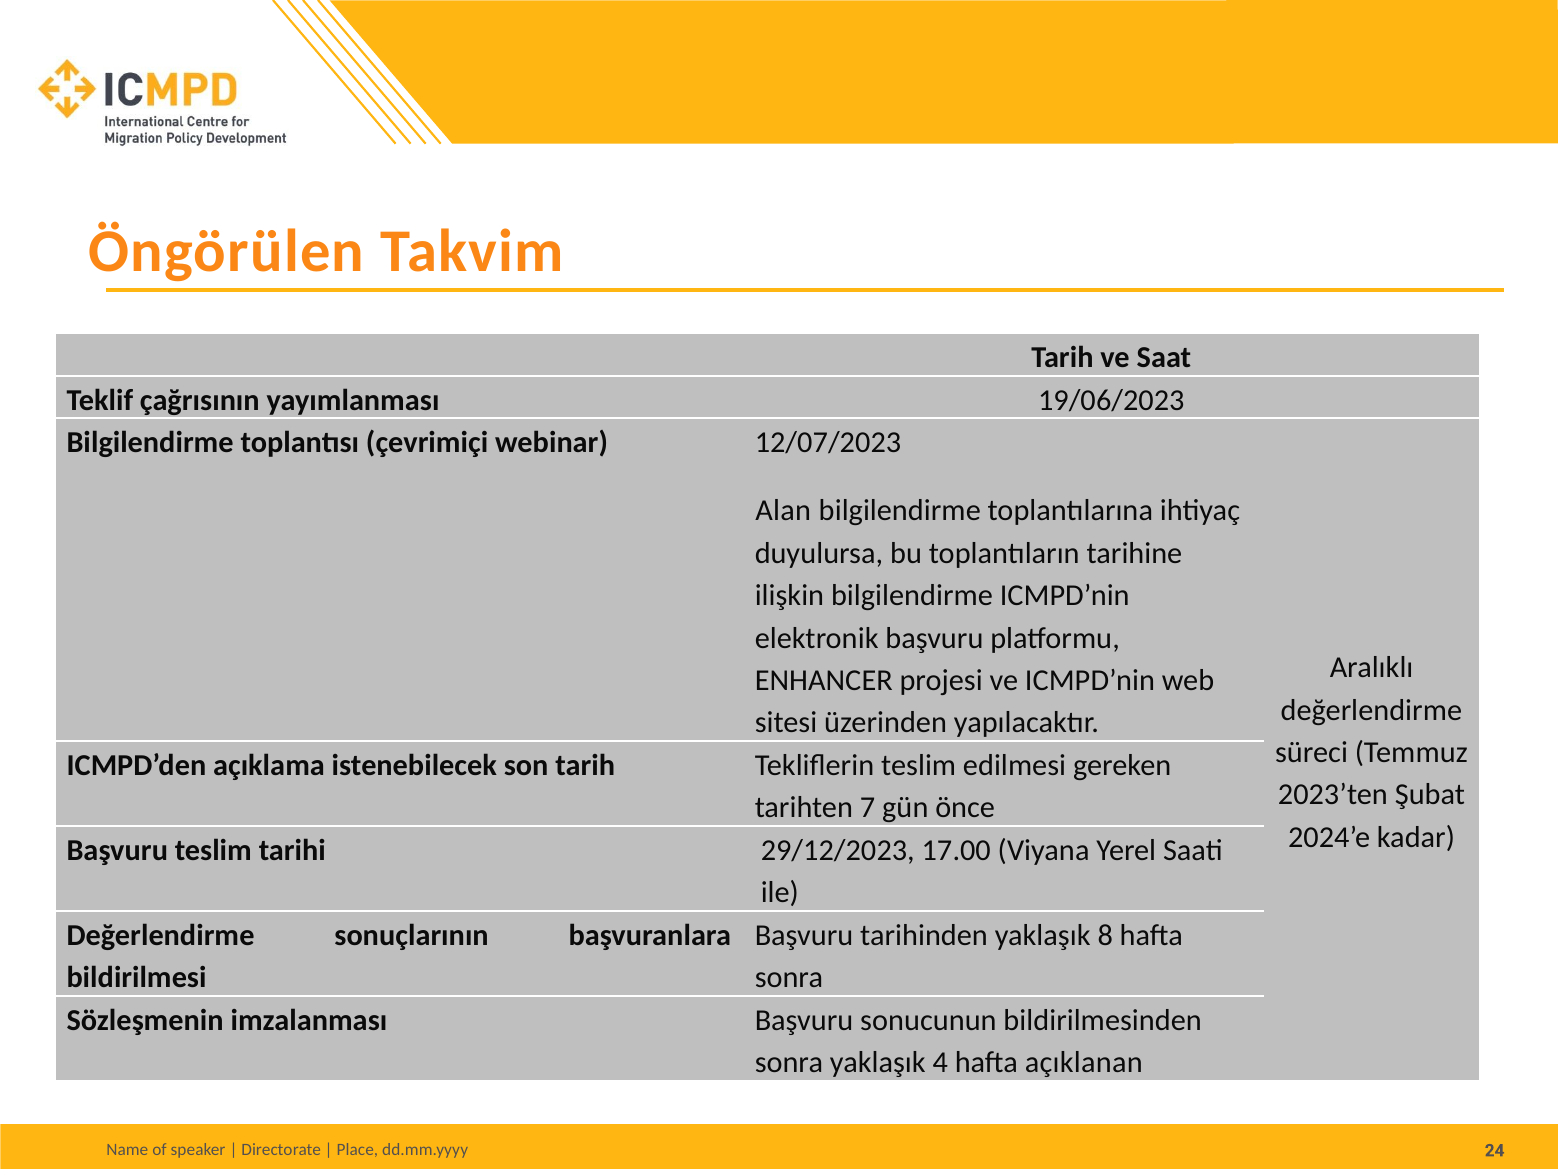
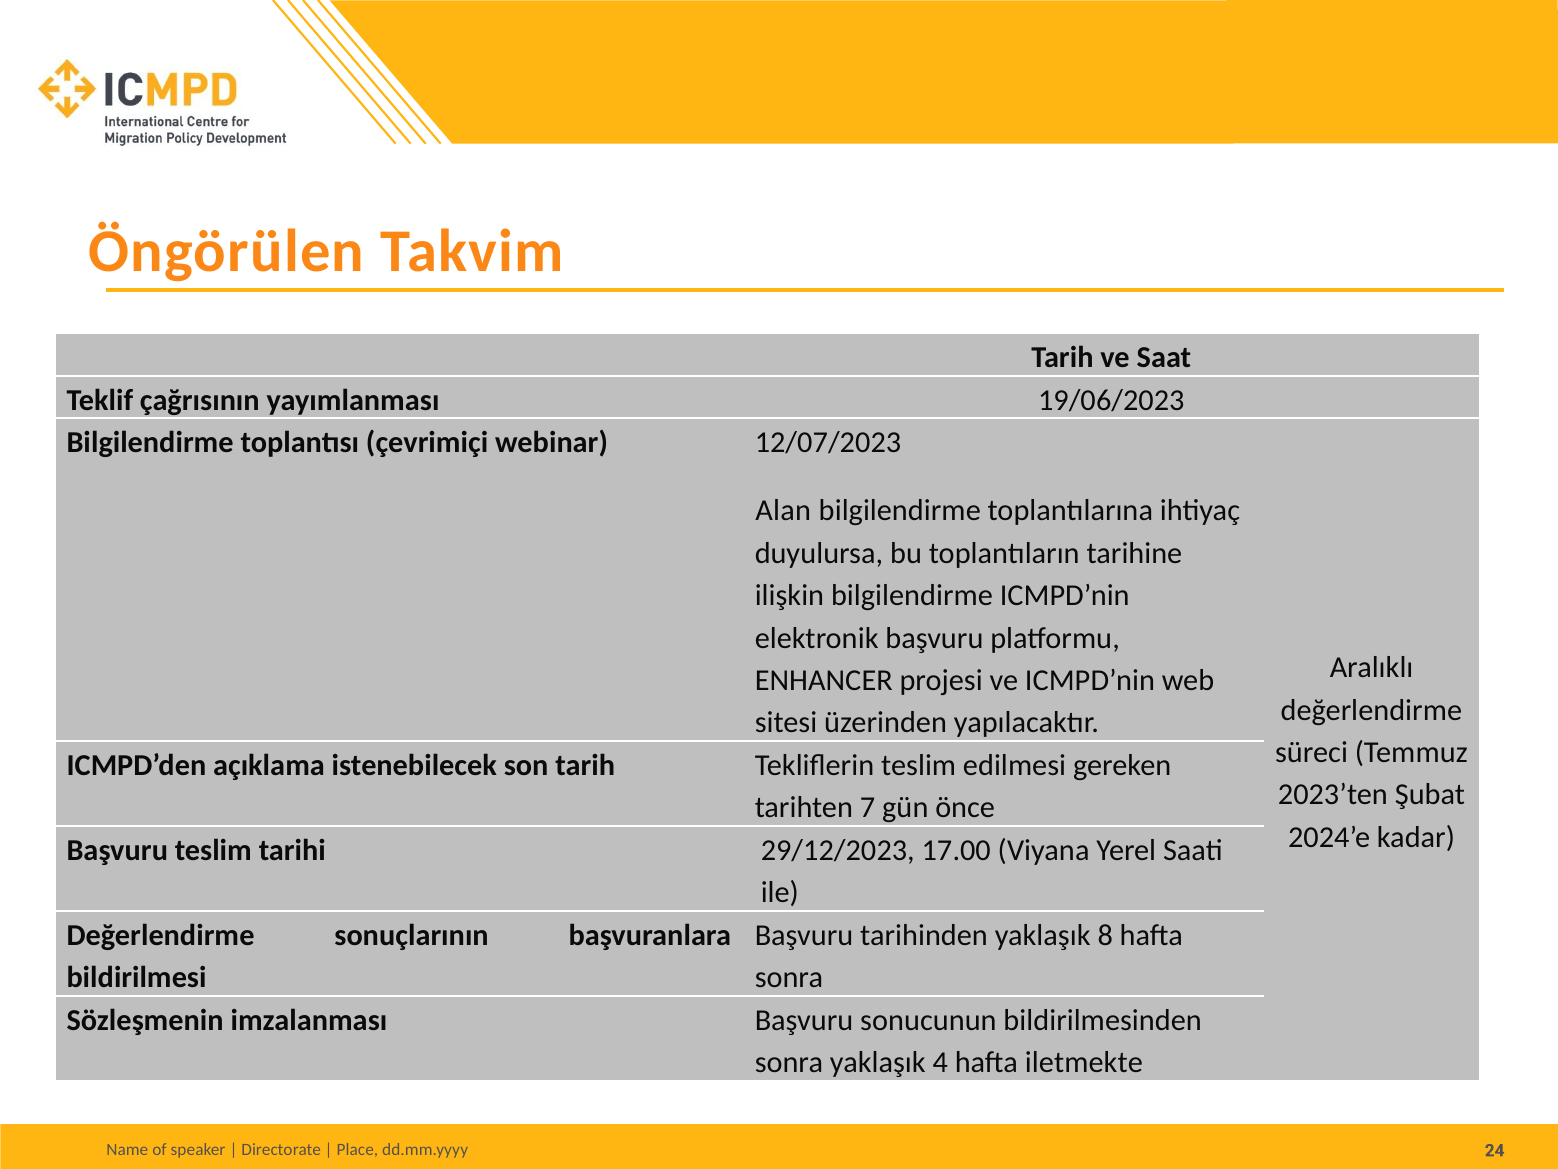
açıklanan: açıklanan -> iletmekte (1084, 1062)
